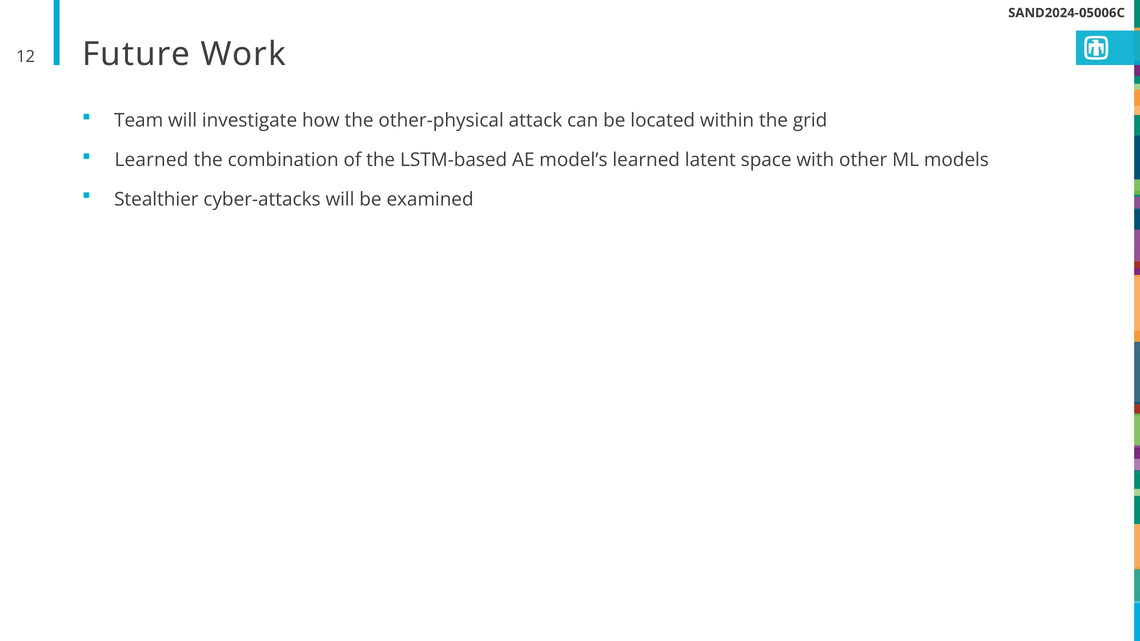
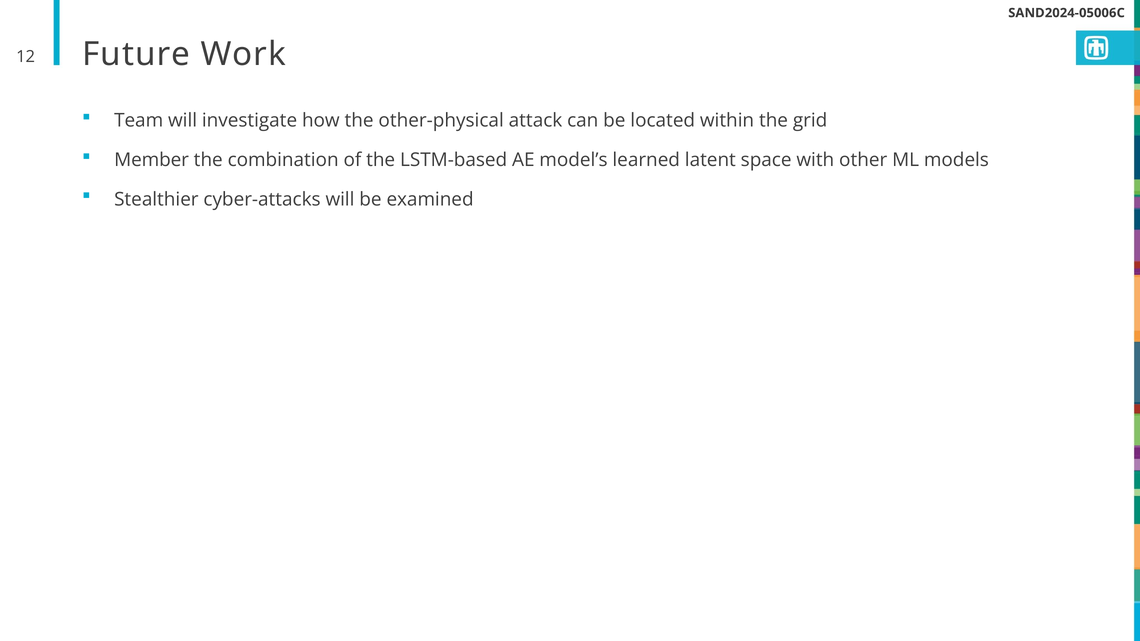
Learned: Learned -> Member (152, 160)
